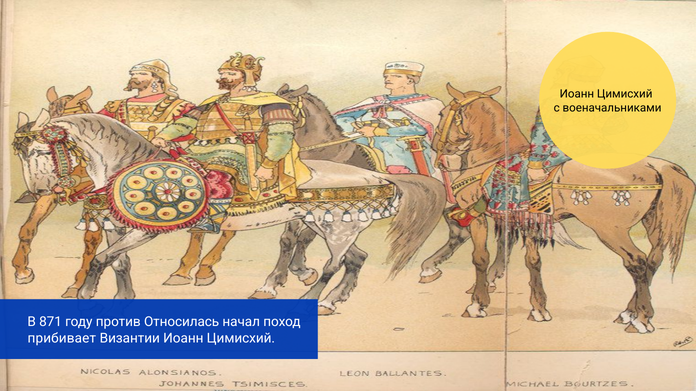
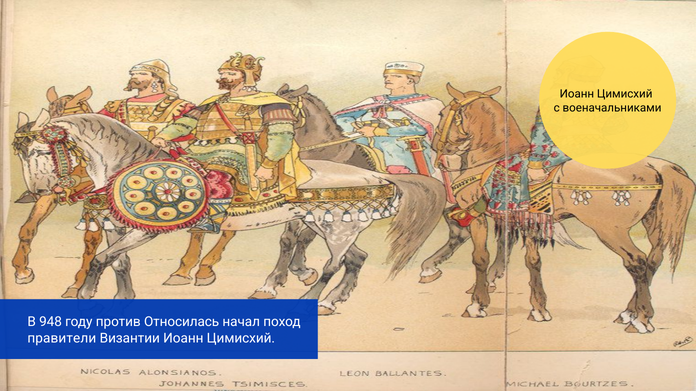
871: 871 -> 948 (51, 322)
прибивает: прибивает -> правители (62, 338)
